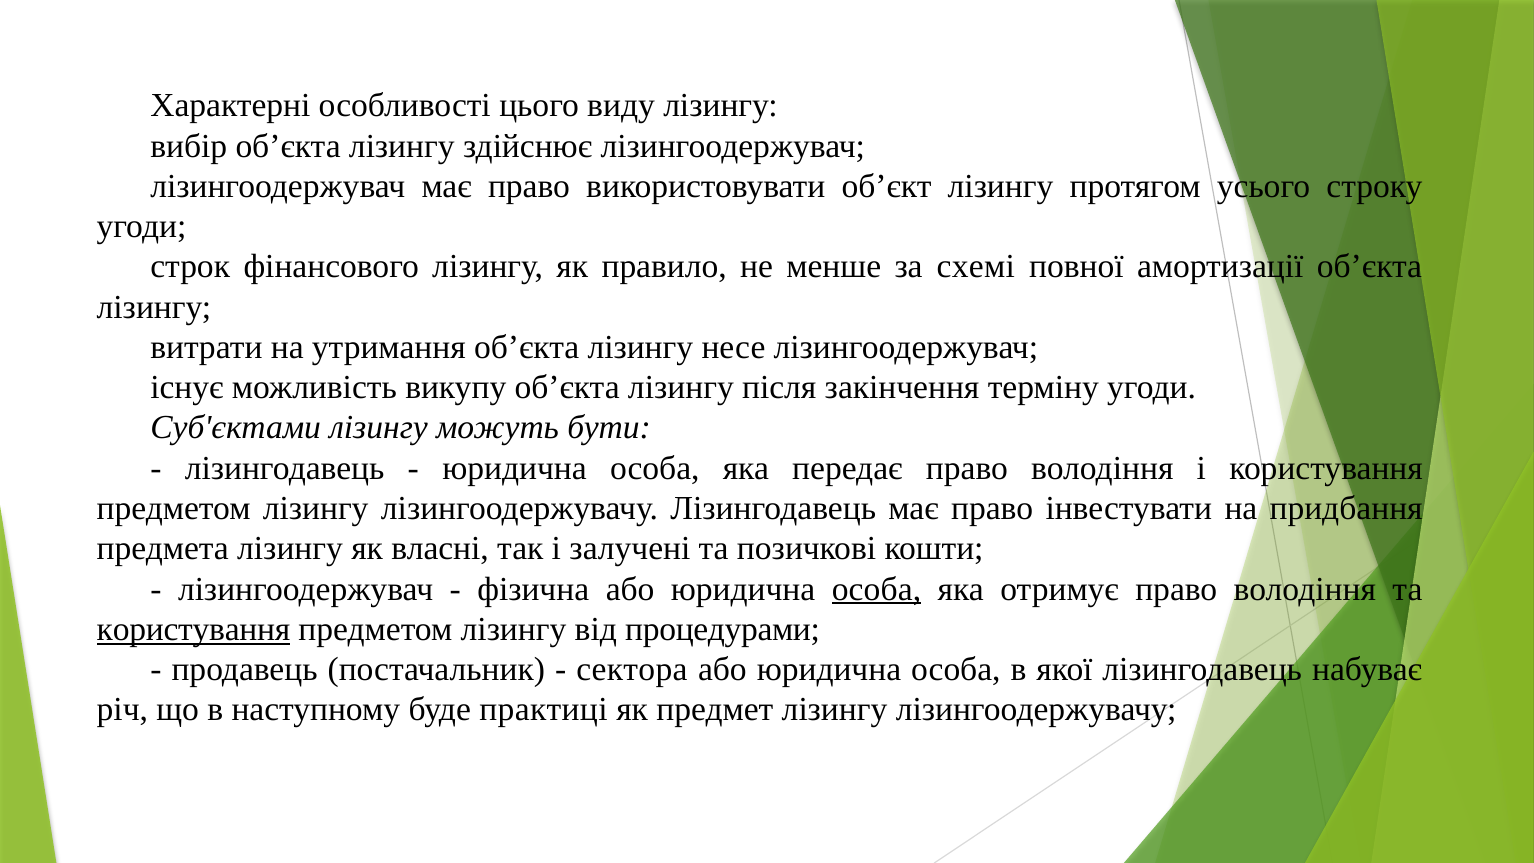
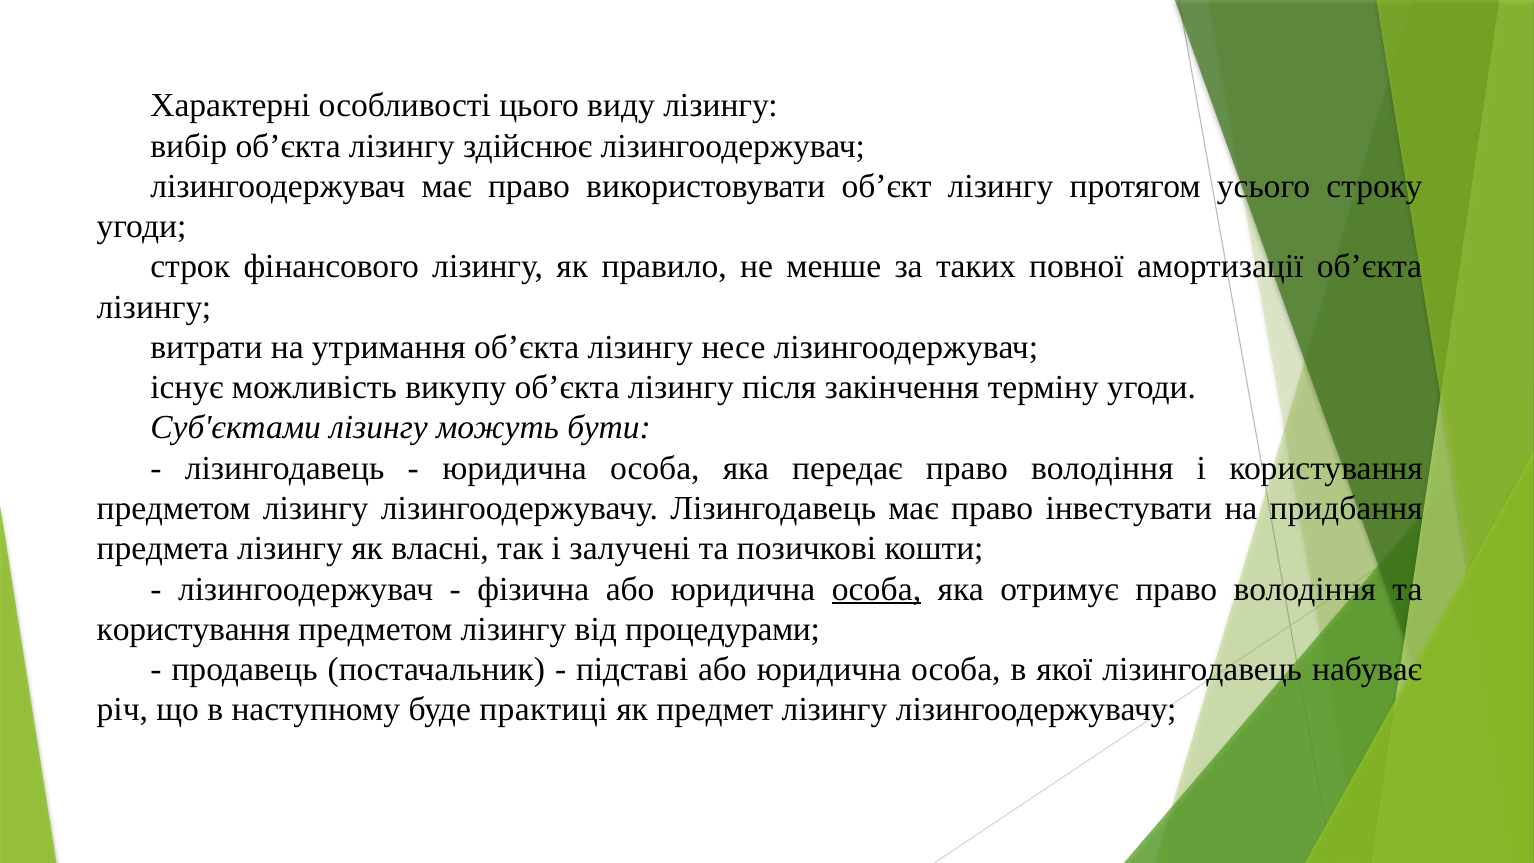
схемі: схемі -> таких (976, 267)
користування underline: present -> none (194, 629)
сектора: сектора -> підставі (632, 669)
